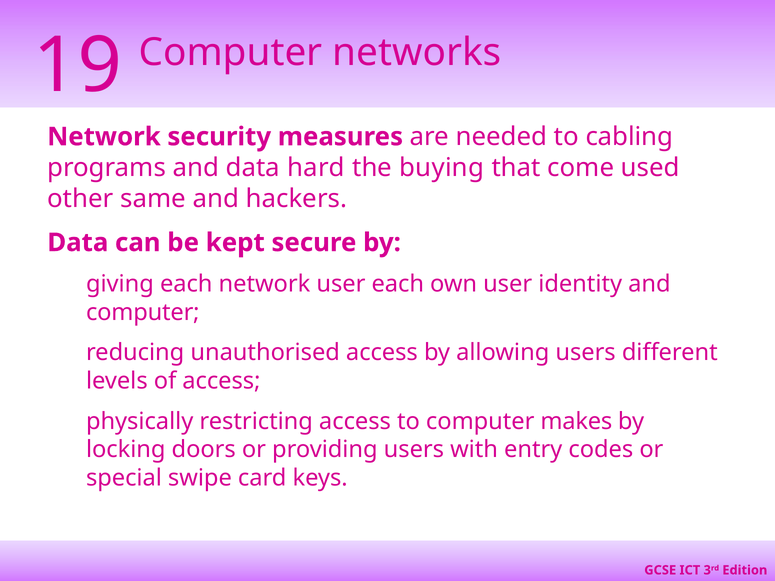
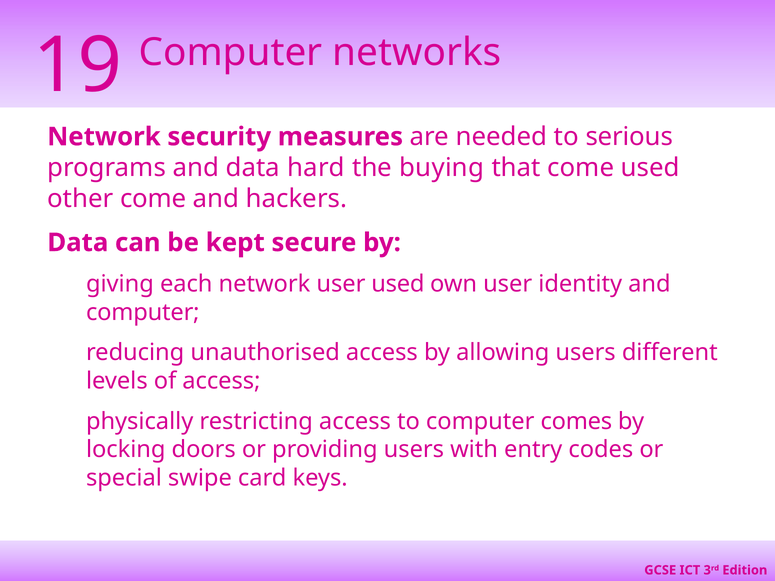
cabling: cabling -> serious (629, 137)
other same: same -> come (153, 199)
user each: each -> used (398, 284)
makes: makes -> comes (576, 421)
